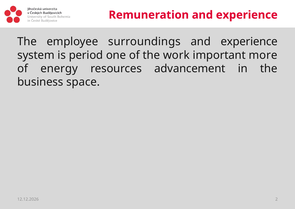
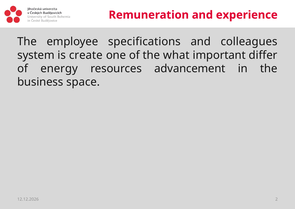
surroundings: surroundings -> specifications (144, 42)
experience: experience -> colleagues (249, 42)
period: period -> create (86, 55)
work: work -> what (176, 55)
more: more -> differ (263, 55)
